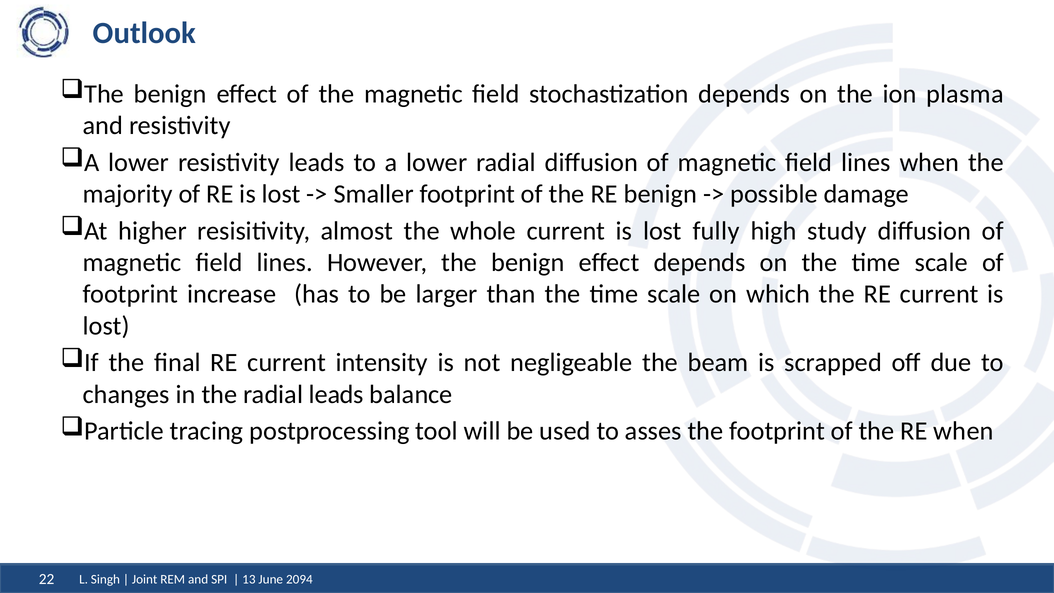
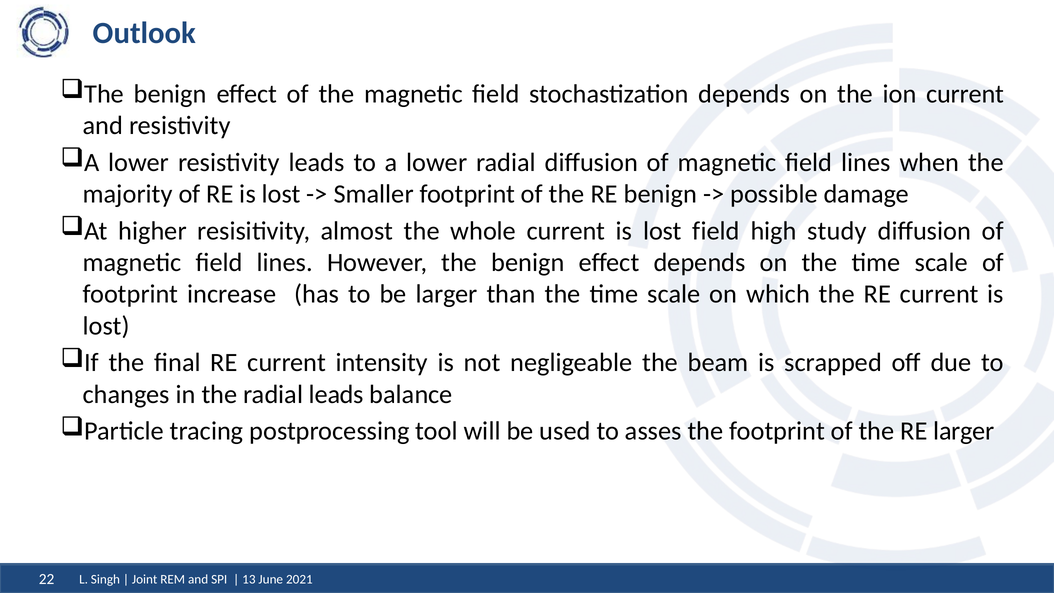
ion plasma: plasma -> current (965, 94)
lost fully: fully -> field (716, 231)
RE when: when -> larger (964, 431)
2094: 2094 -> 2021 (299, 579)
